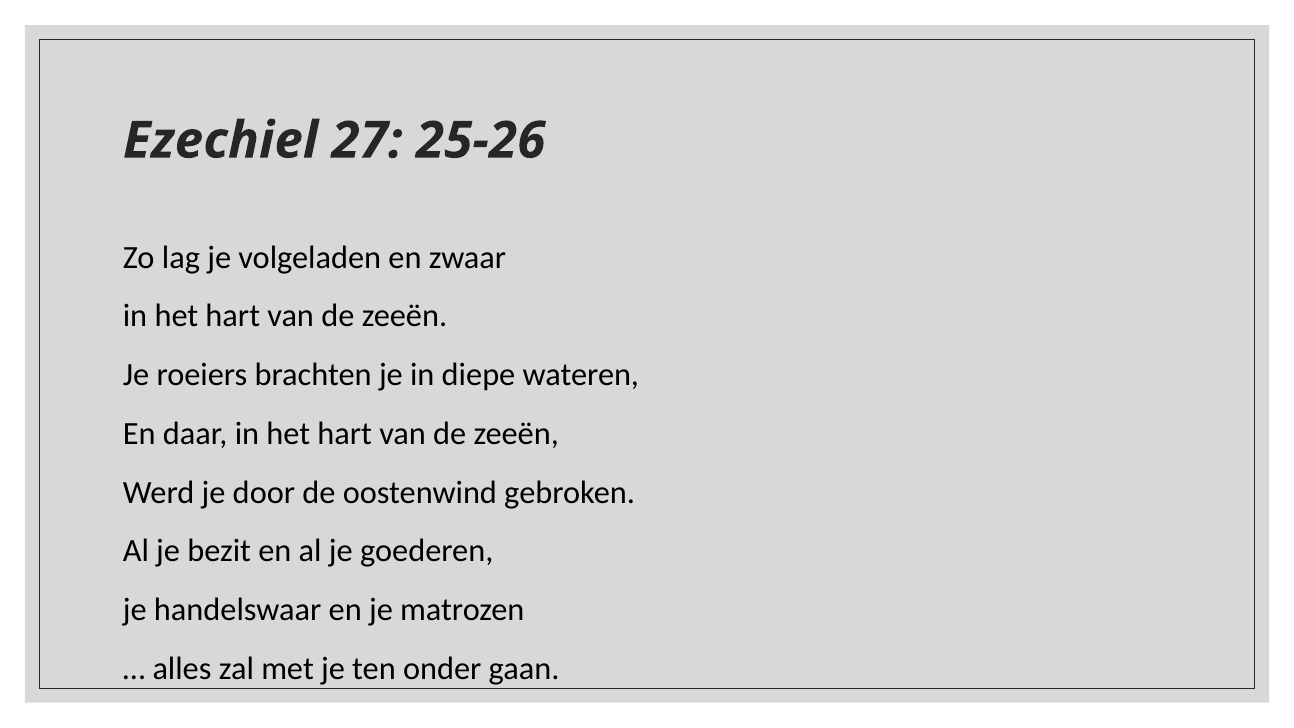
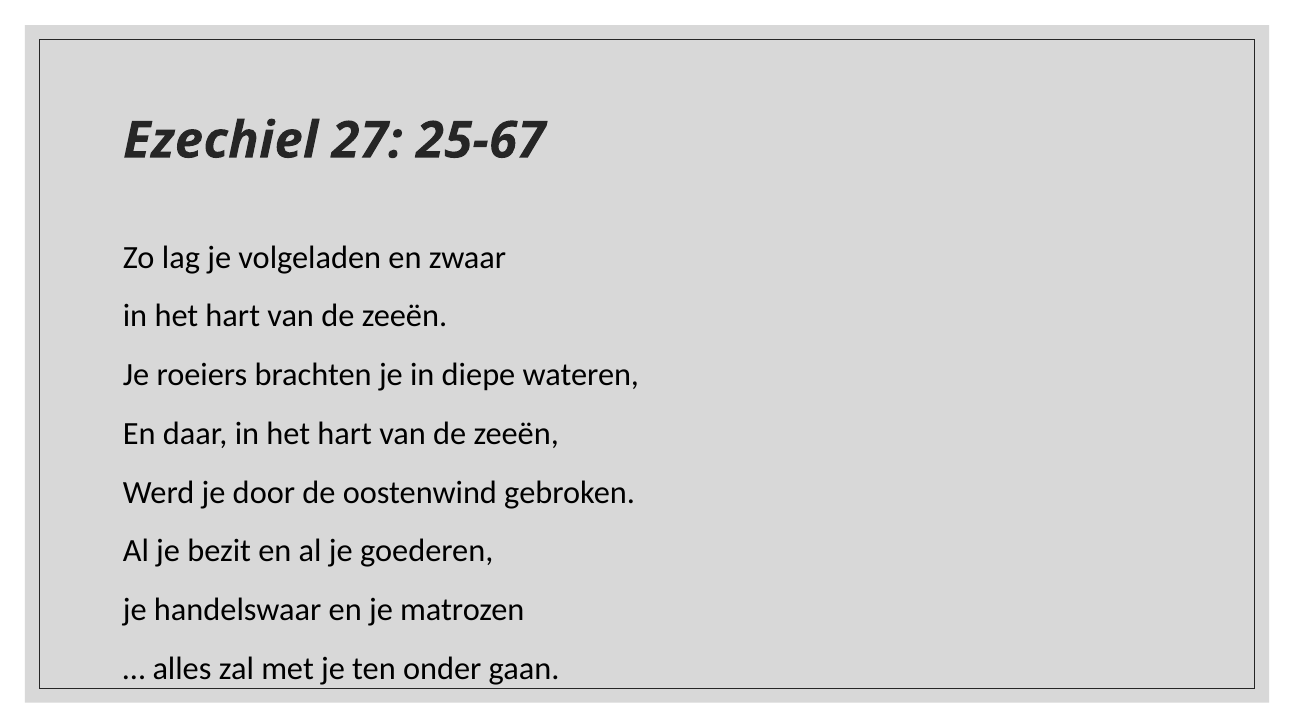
25-26: 25-26 -> 25-67 (481, 141)
